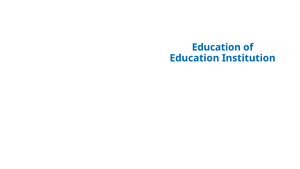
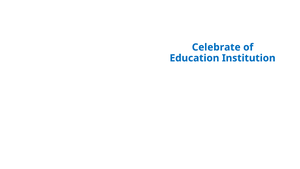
Education: Education -> Celebrate (216, 47)
